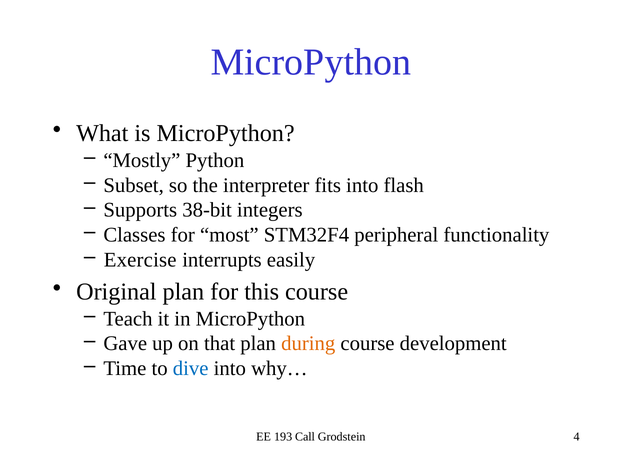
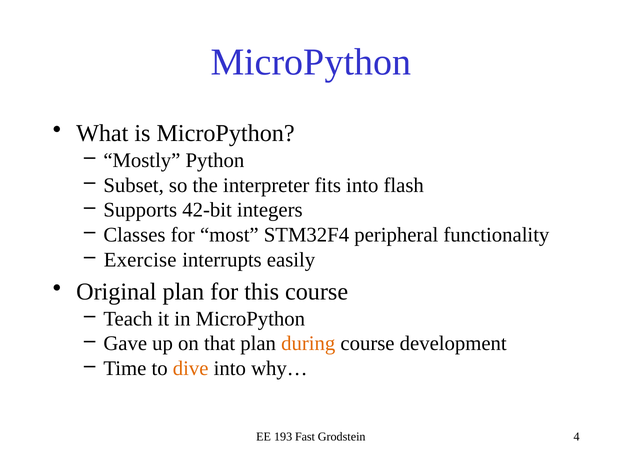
38-bit: 38-bit -> 42-bit (207, 210)
dive colour: blue -> orange (191, 368)
Call: Call -> Fast (305, 436)
